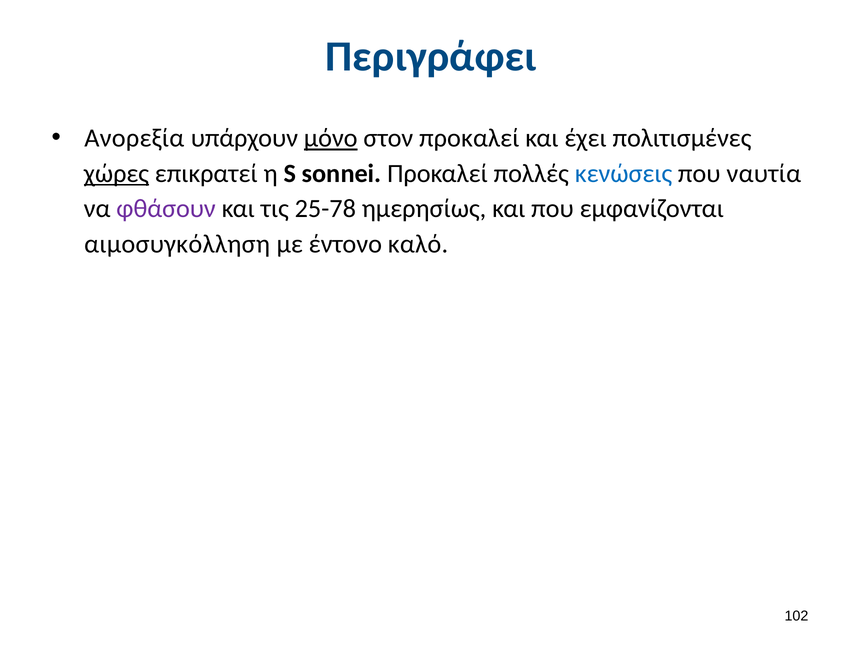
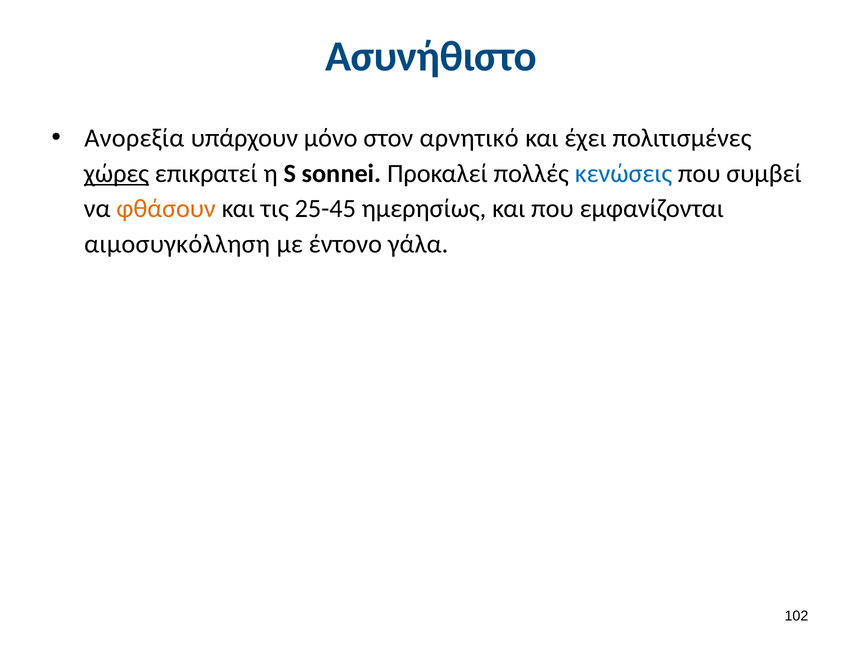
Περιγράφει: Περιγράφει -> Ασυνήθιστο (431, 57)
μόνο underline: present -> none (331, 138)
στον προκαλεί: προκαλεί -> αρνητικό (469, 138)
ναυτία: ναυτία -> συμβεί (764, 173)
φθάσουν colour: purple -> orange (166, 209)
25-78: 25-78 -> 25-45 (325, 209)
καλό: καλό -> γάλα (418, 244)
